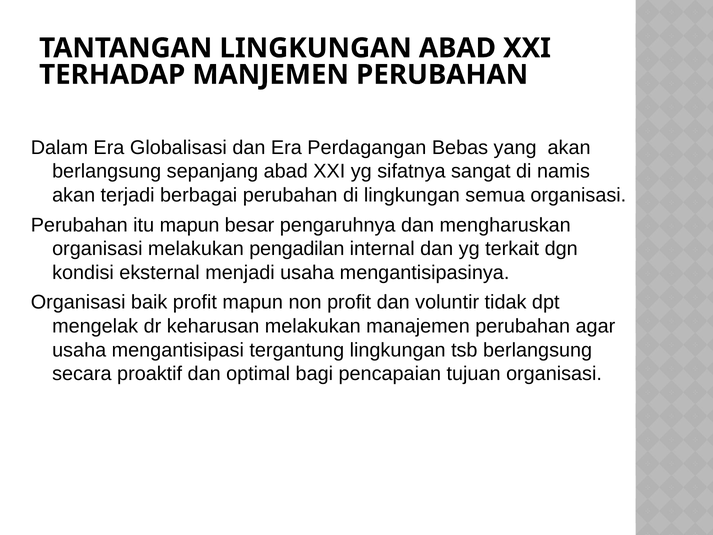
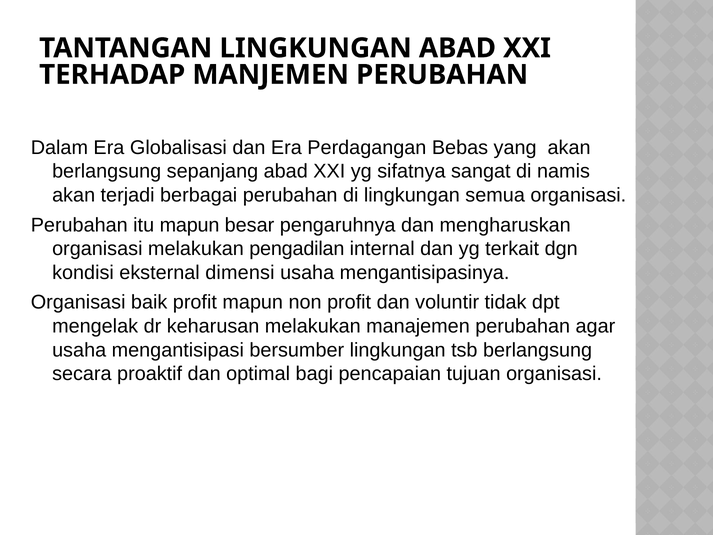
menjadi: menjadi -> dimensi (240, 273)
tergantung: tergantung -> bersumber (297, 350)
